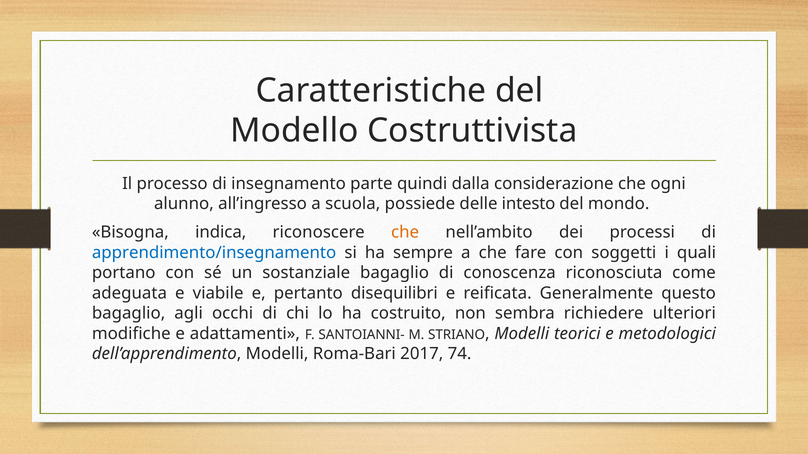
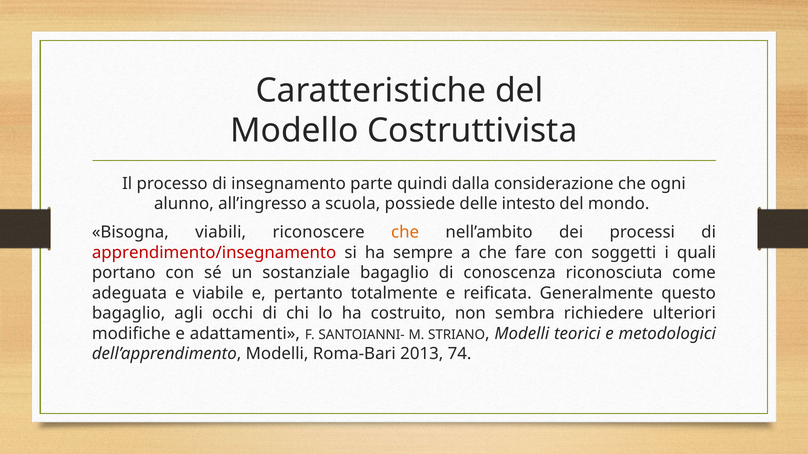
indica: indica -> viabili (221, 233)
apprendimento/insegnamento colour: blue -> red (214, 253)
disequilibri: disequilibri -> totalmente (394, 293)
2017: 2017 -> 2013 (422, 354)
